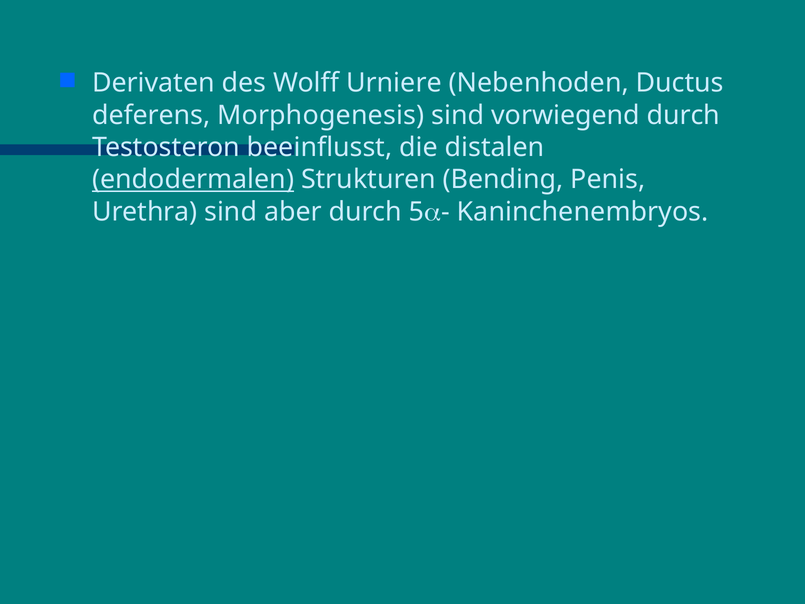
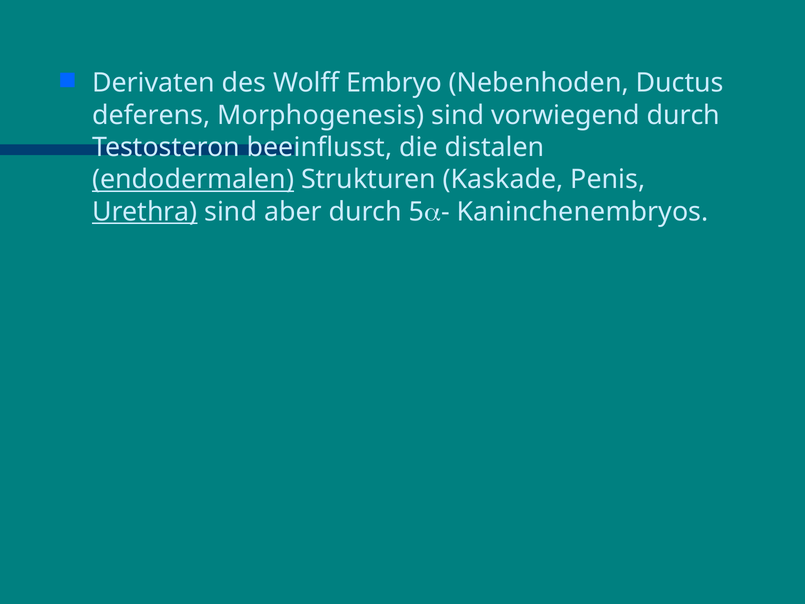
Urniere: Urniere -> Embryo (394, 83)
Bending: Bending -> Kaskade (503, 180)
Urethra underline: none -> present (145, 212)
